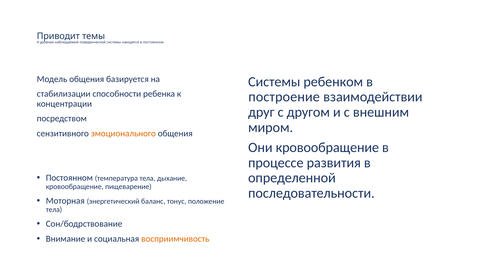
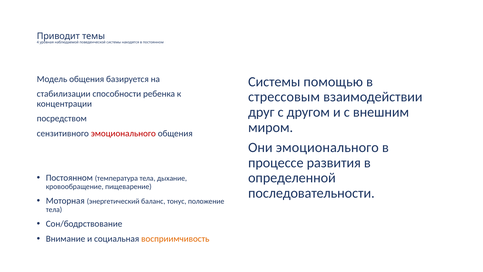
ребенком: ребенком -> помощью (333, 82)
построение: построение -> стрессовым (284, 97)
эмоционального colour: orange -> red (123, 133)
Они кровообращение: кровообращение -> эмоционального (327, 147)
